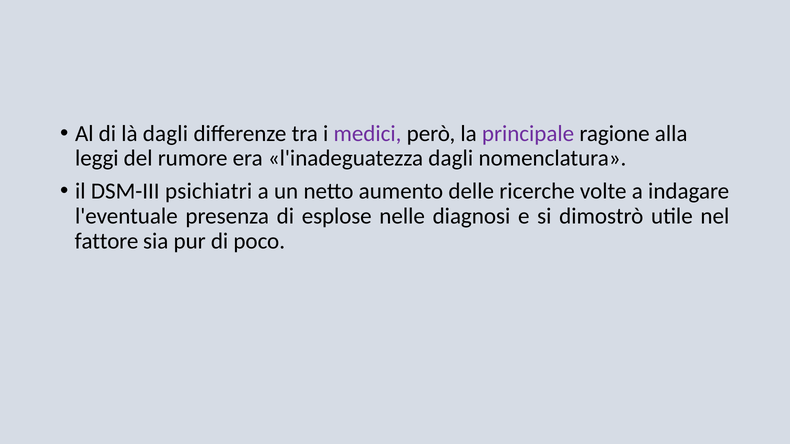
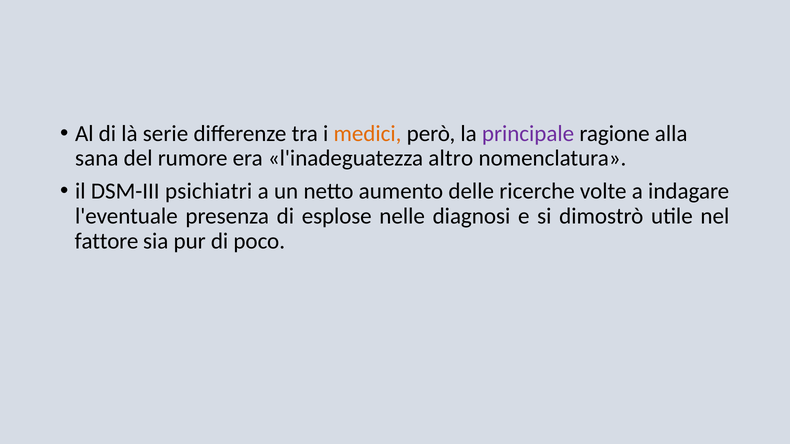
là dagli: dagli -> serie (166, 134)
medici colour: purple -> orange (367, 134)
leggi: leggi -> sana (97, 158)
l'inadeguatezza dagli: dagli -> altro (451, 158)
